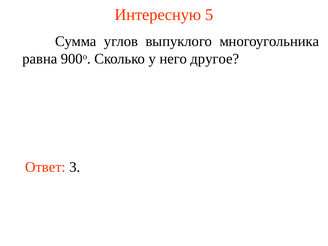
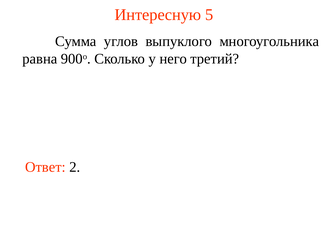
другое: другое -> третий (215, 59)
3: 3 -> 2 (75, 167)
